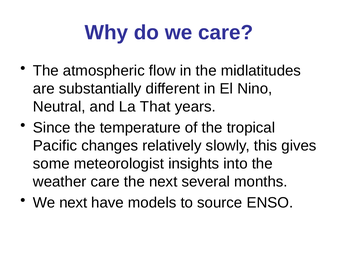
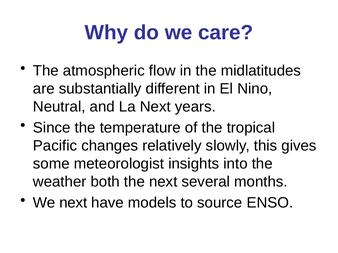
La That: That -> Next (155, 107)
weather care: care -> both (105, 182)
